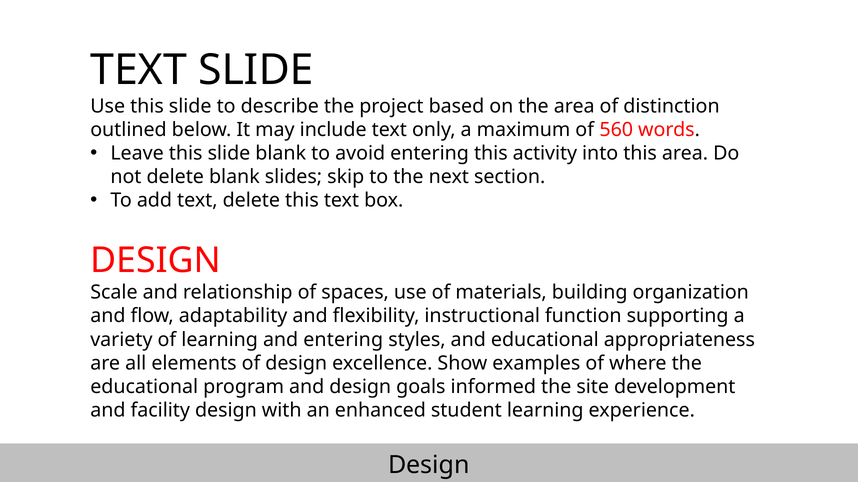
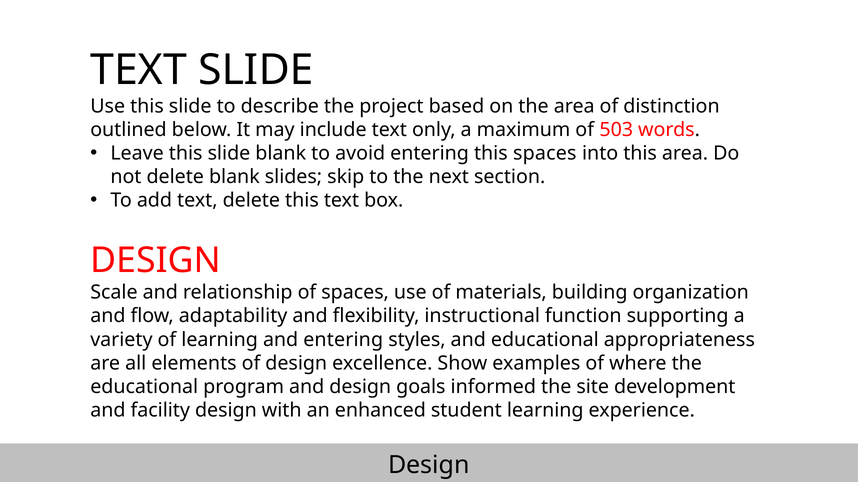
560: 560 -> 503 (616, 130)
this activity: activity -> spaces (545, 153)
